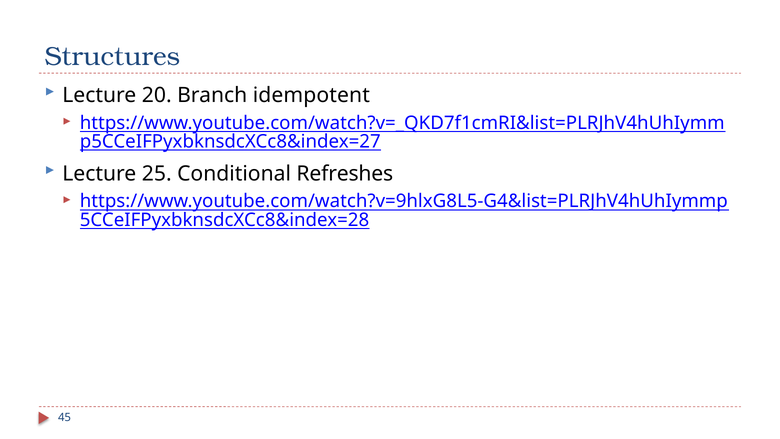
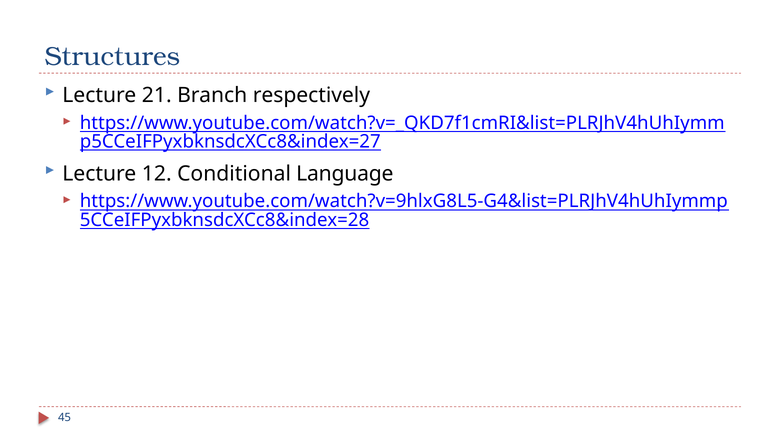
20: 20 -> 21 (157, 95)
idempotent: idempotent -> respectively (311, 95)
25: 25 -> 12 (157, 173)
Refreshes: Refreshes -> Language (345, 173)
